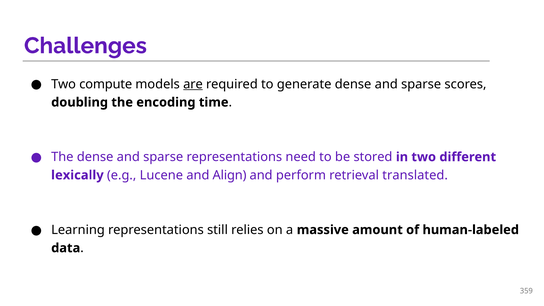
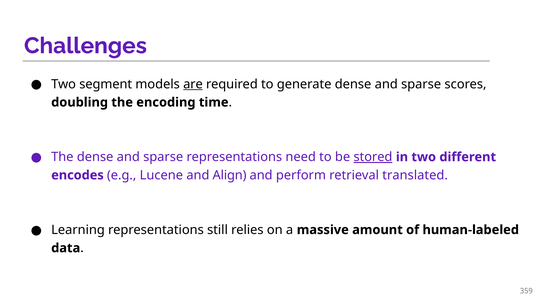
compute: compute -> segment (106, 84)
stored underline: none -> present (373, 157)
lexically: lexically -> encodes (77, 175)
